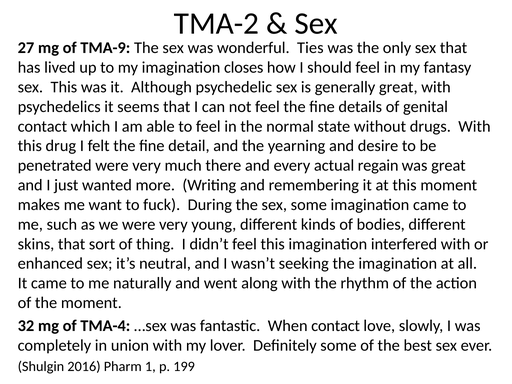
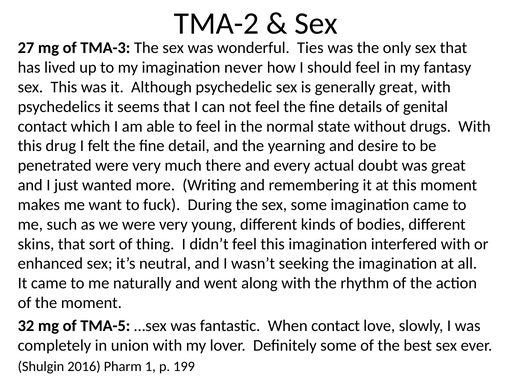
TMA-9: TMA-9 -> TMA-3 (105, 48)
closes: closes -> never (244, 67)
regain: regain -> doubt (378, 166)
TMA-4: TMA-4 -> TMA-5 (105, 326)
